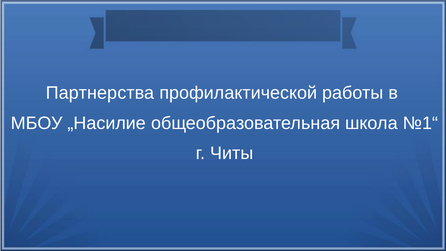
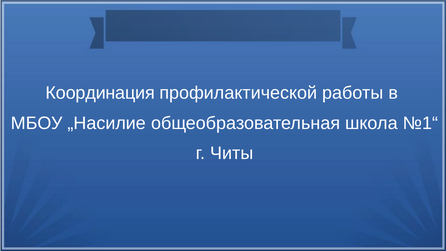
Партнерства: Партнерства -> Координация (100, 93)
